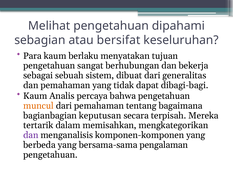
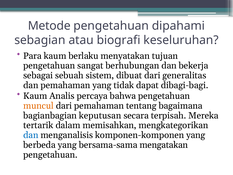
Melihat: Melihat -> Metode (49, 26)
bersifat: bersifat -> biografi (119, 40)
dan colour: purple -> blue (31, 135)
pengalaman: pengalaman -> mengatakan (164, 145)
